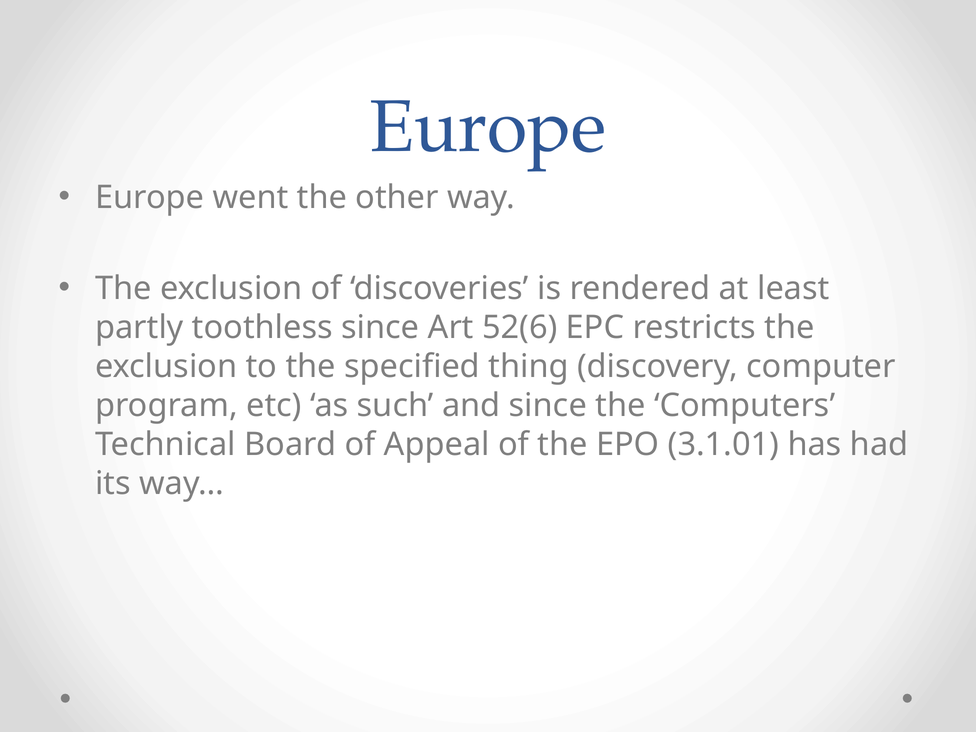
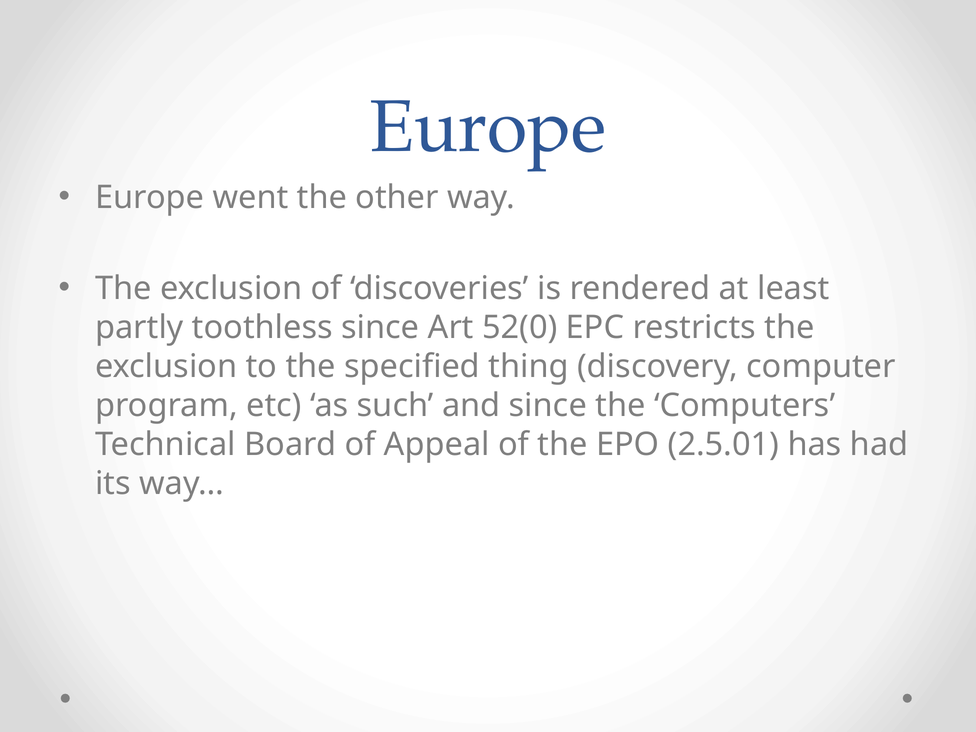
52(6: 52(6 -> 52(0 (520, 328)
3.1.01: 3.1.01 -> 2.5.01 (723, 445)
